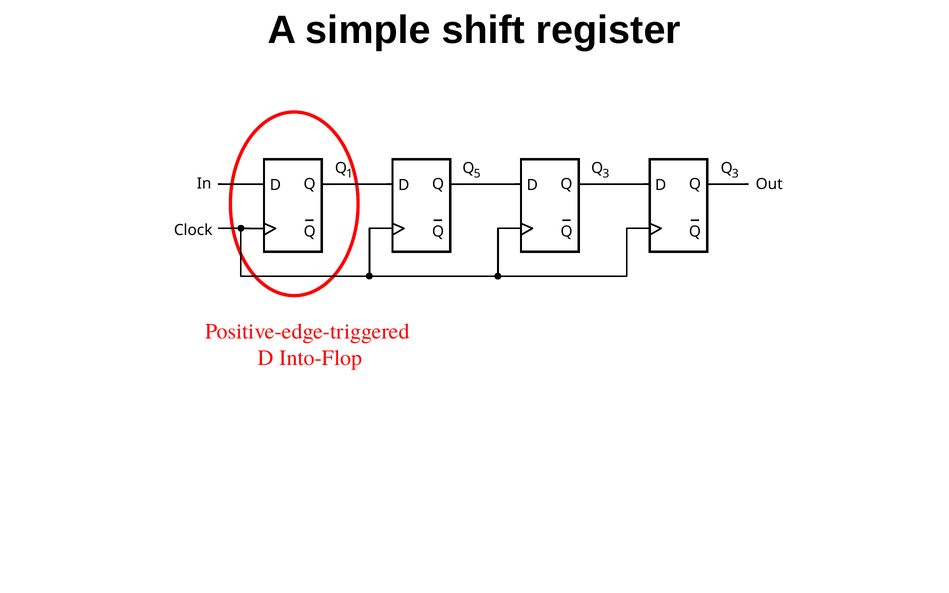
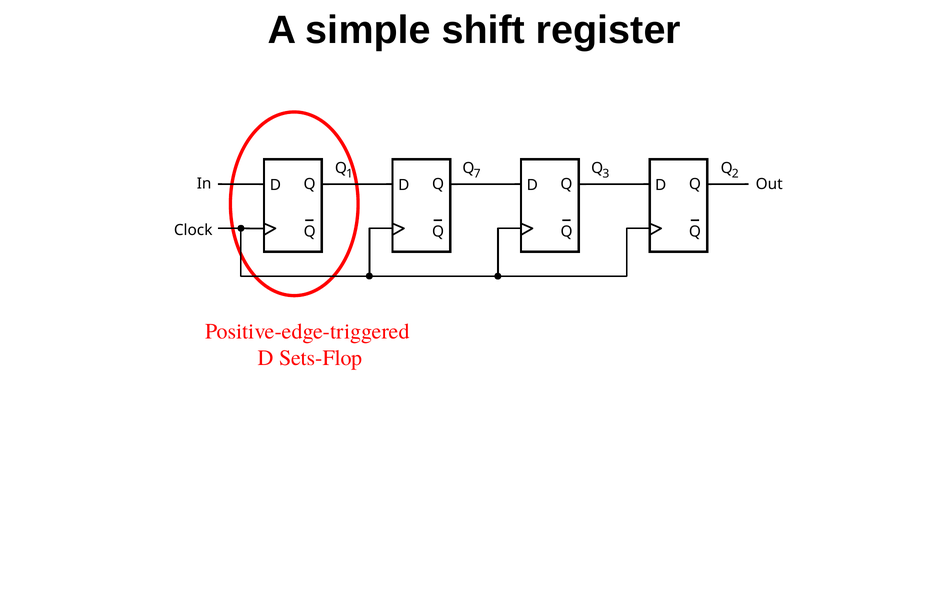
5: 5 -> 7 (477, 174)
3 Q 3: 3 -> 2 (735, 174)
Into-Flop: Into-Flop -> Sets-Flop (321, 358)
